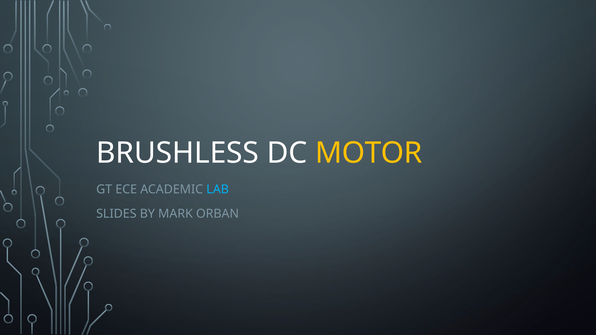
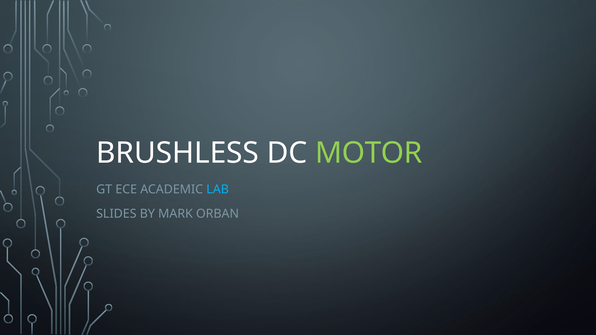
MOTOR colour: yellow -> light green (369, 153)
